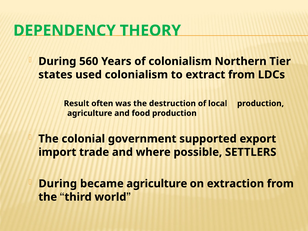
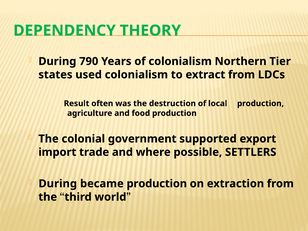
560: 560 -> 790 (89, 61)
became agriculture: agriculture -> production (157, 184)
